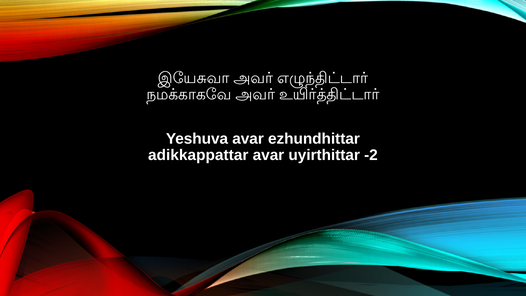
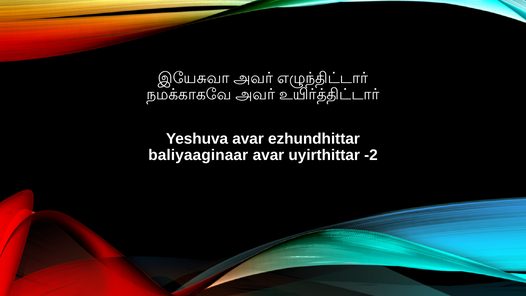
adikkappattar: adikkappattar -> baliyaaginaar (198, 155)
